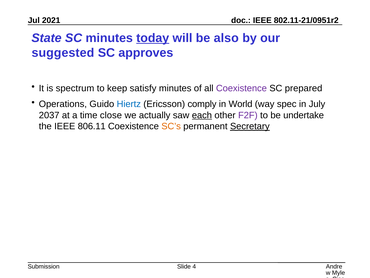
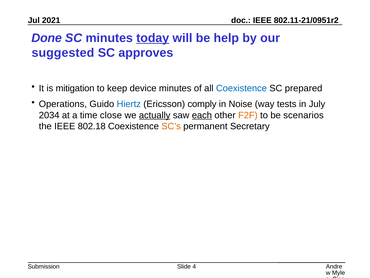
State: State -> Done (47, 38)
also: also -> help (226, 38)
spectrum: spectrum -> mitigation (75, 88)
satisfy: satisfy -> device (143, 88)
Coexistence colour: purple -> blue (241, 88)
World: World -> Noise (240, 104)
spec: spec -> tests (287, 104)
2037: 2037 -> 2034 (49, 115)
actually underline: none -> present (155, 115)
F2F colour: purple -> orange (248, 115)
undertake: undertake -> scenarios (304, 115)
806.11: 806.11 -> 802.18 (92, 126)
Secretary underline: present -> none (250, 126)
